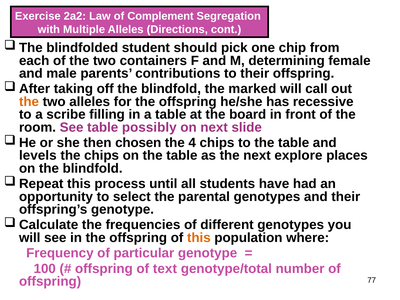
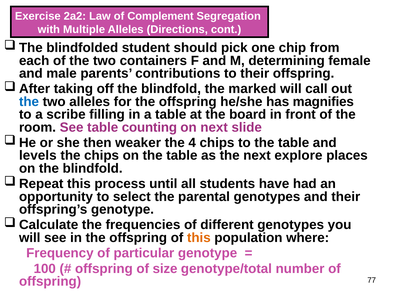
the colour: orange -> blue (29, 102)
recessive: recessive -> magnifies (323, 102)
possibly: possibly -> counting (149, 127)
chosen: chosen -> weaker (138, 143)
text: text -> size (165, 269)
